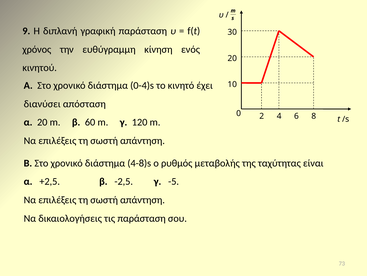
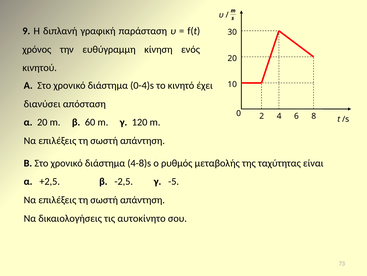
τις παράσταση: παράσταση -> αυτοκίνητο (142, 218)
